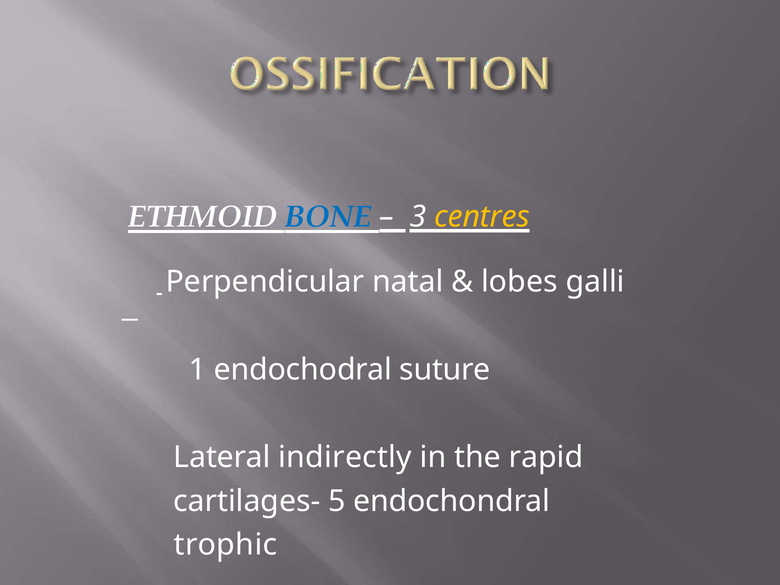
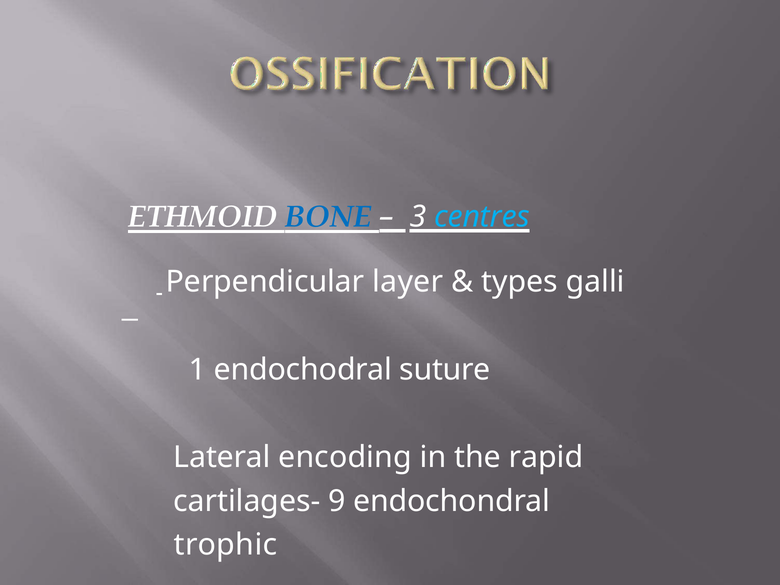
centres colour: yellow -> light blue (482, 217)
natal: natal -> layer (408, 282)
lobes: lobes -> types (520, 282)
indirectly: indirectly -> encoding (345, 457)
5: 5 -> 9 (337, 501)
